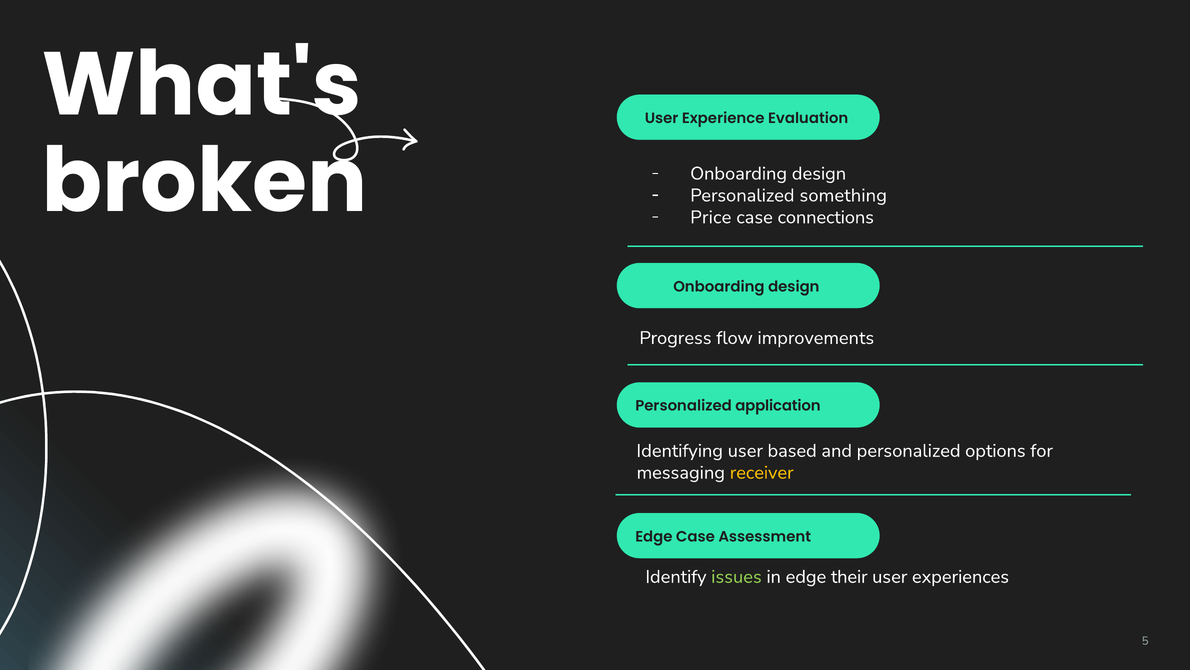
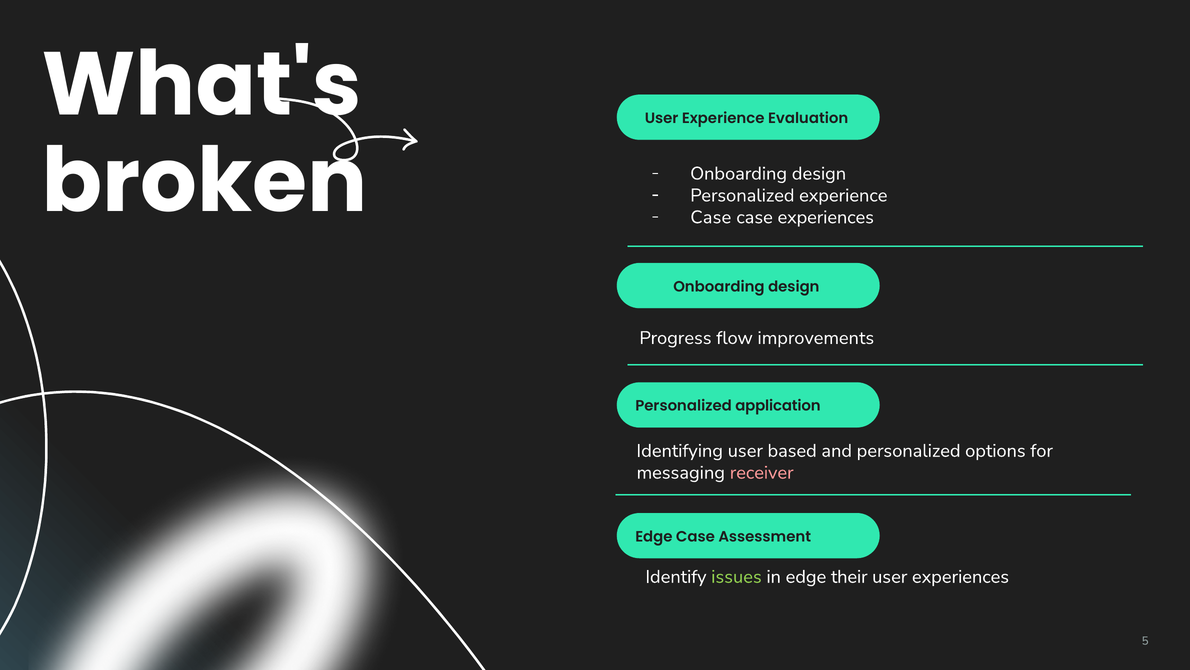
Personalized something: something -> experience (843, 195)
Price: Price -> Case (711, 217)
case connections: connections -> experiences (826, 217)
receiver colour: yellow -> pink (762, 472)
